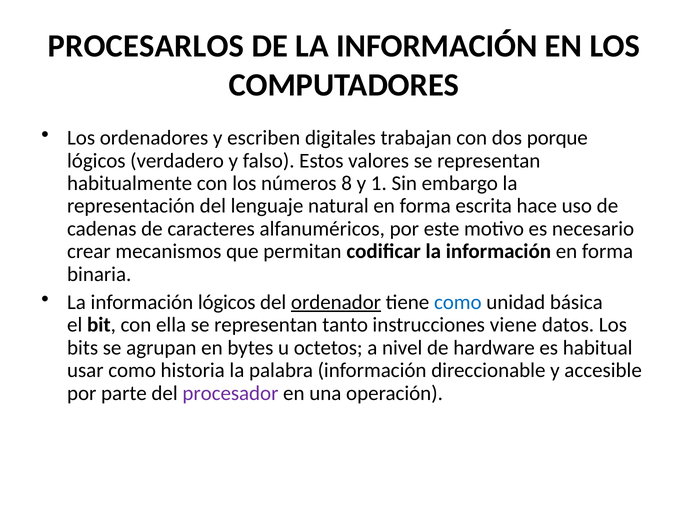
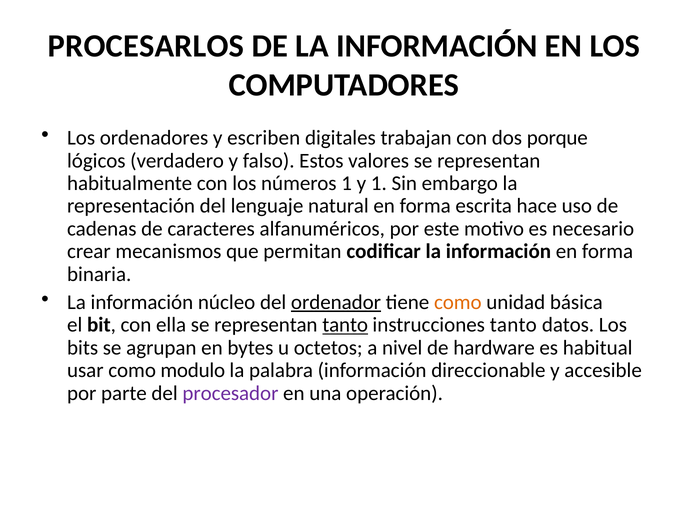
números 8: 8 -> 1 (347, 183)
información lógicos: lógicos -> núcleo (227, 302)
como colour: blue -> orange (458, 302)
tanto underline: none -> present (345, 325)
instrucciones viene: viene -> tanto (513, 325)
historia: historia -> modulo (193, 370)
